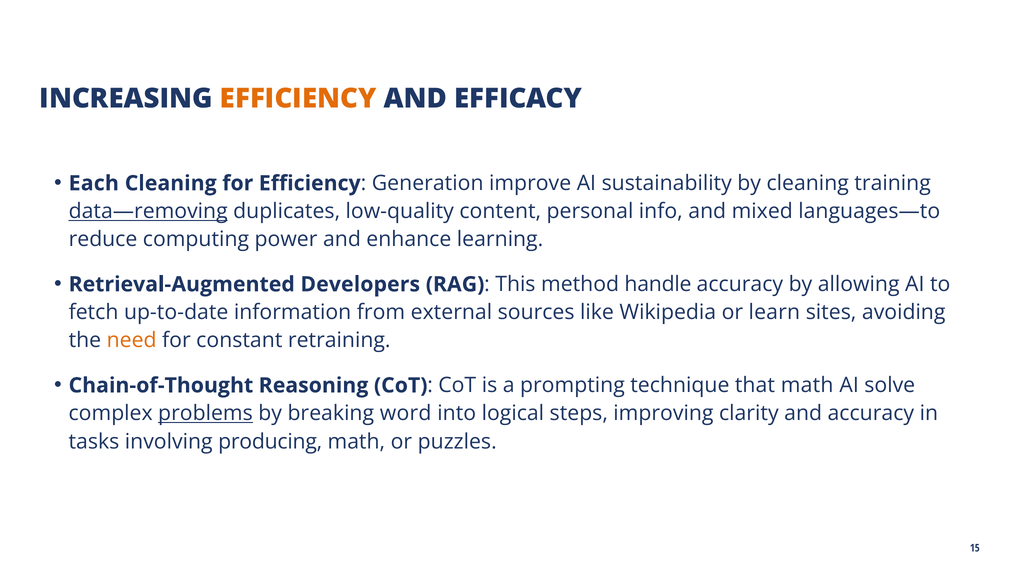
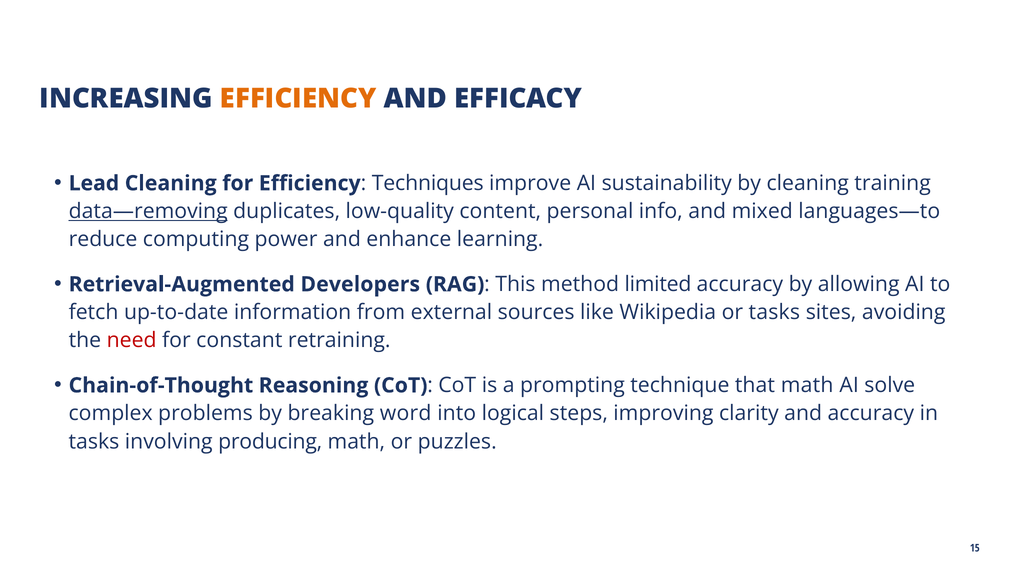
Each: Each -> Lead (94, 183)
Generation: Generation -> Techniques (428, 183)
handle: handle -> limited (658, 284)
or learn: learn -> tasks (774, 312)
need colour: orange -> red (132, 341)
problems underline: present -> none (205, 414)
